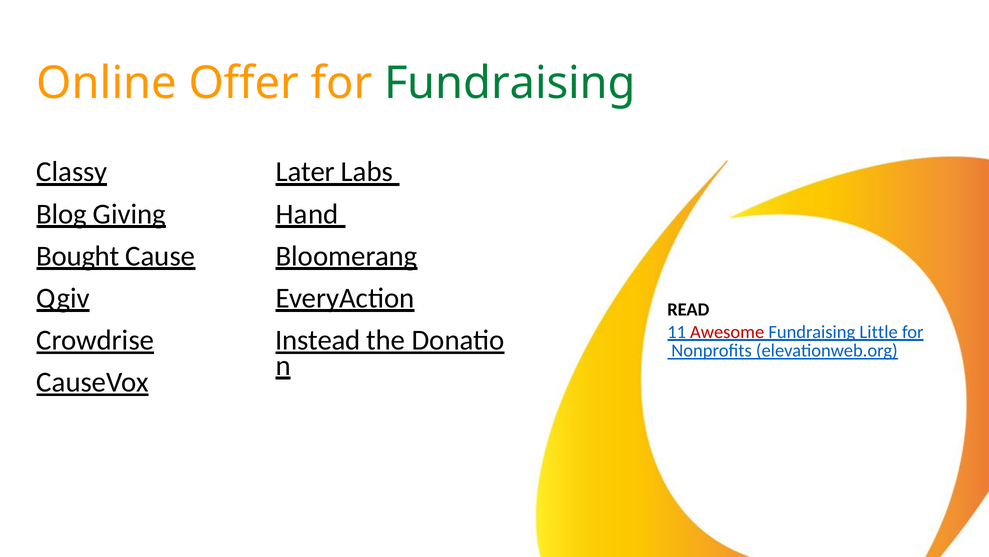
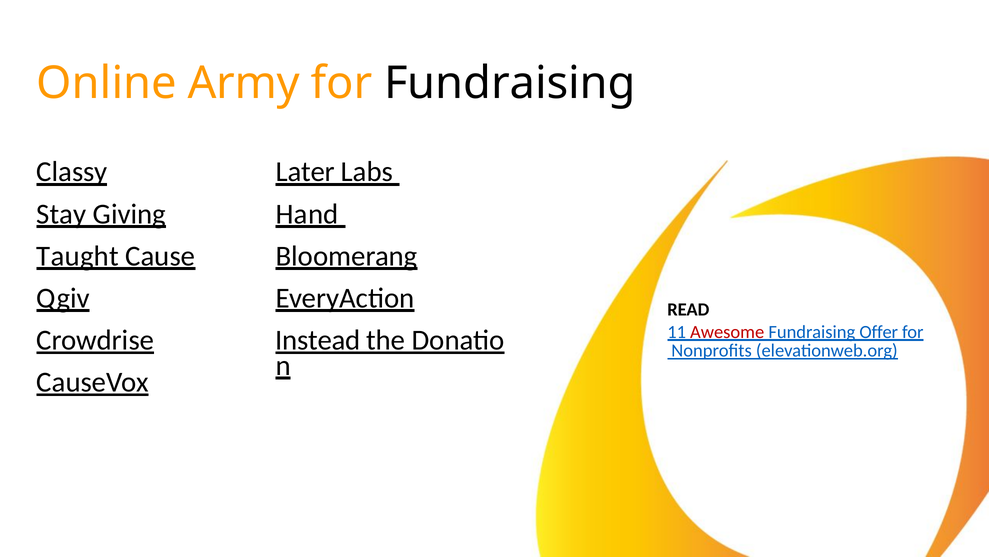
Offer: Offer -> Army (244, 83)
Fundraising colour: green -> black (510, 83)
Blog: Blog -> Stay (61, 214)
Bought: Bought -> Taught (78, 256)
Little: Little -> Offer (879, 332)
